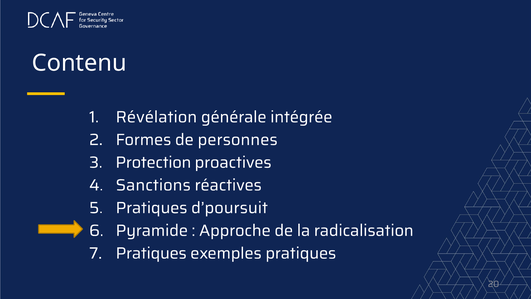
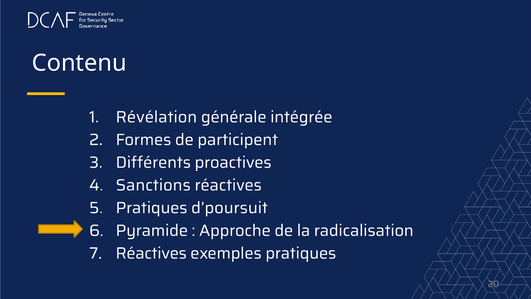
personnes: personnes -> participent (238, 140)
Protection: Protection -> Différents (153, 162)
Pratiques: Pratiques -> Réactives (151, 253)
